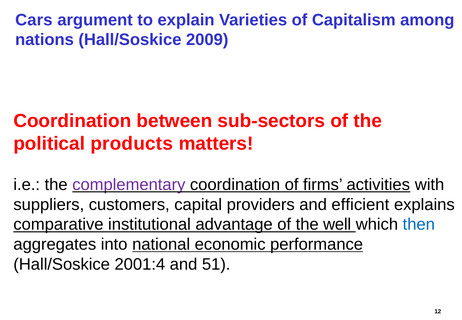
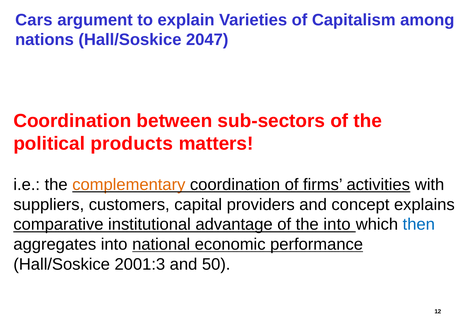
2009: 2009 -> 2047 (207, 40)
complementary colour: purple -> orange (129, 185)
efficient: efficient -> concept (360, 204)
the well: well -> into (337, 224)
2001:4: 2001:4 -> 2001:3 (140, 264)
51: 51 -> 50 (216, 264)
